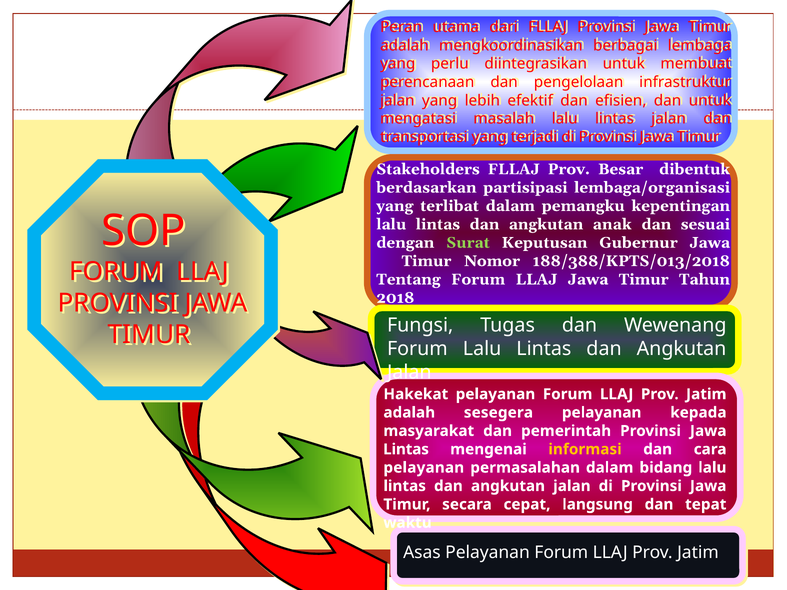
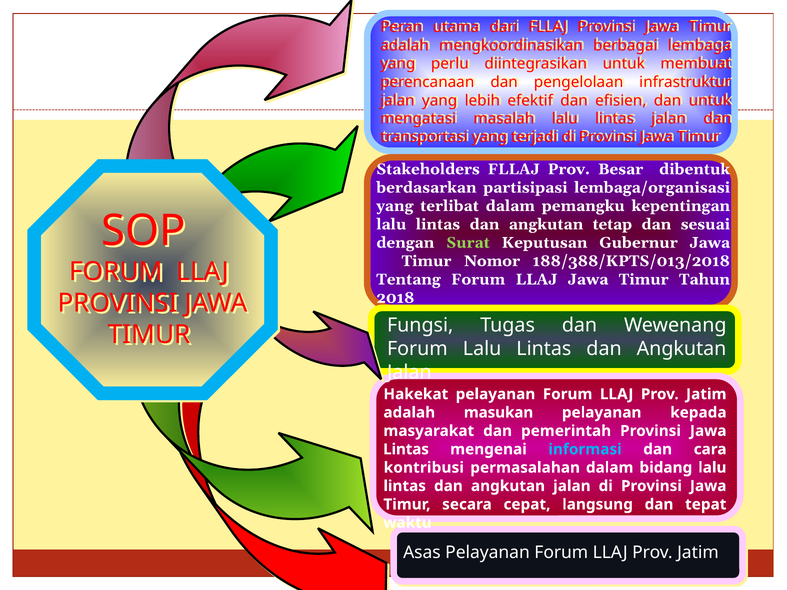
anak: anak -> tetap (612, 224)
sesegera: sesegera -> masukan (499, 413)
informasi colour: yellow -> light blue (585, 449)
pelayanan: pelayanan -> kontribusi (424, 468)
